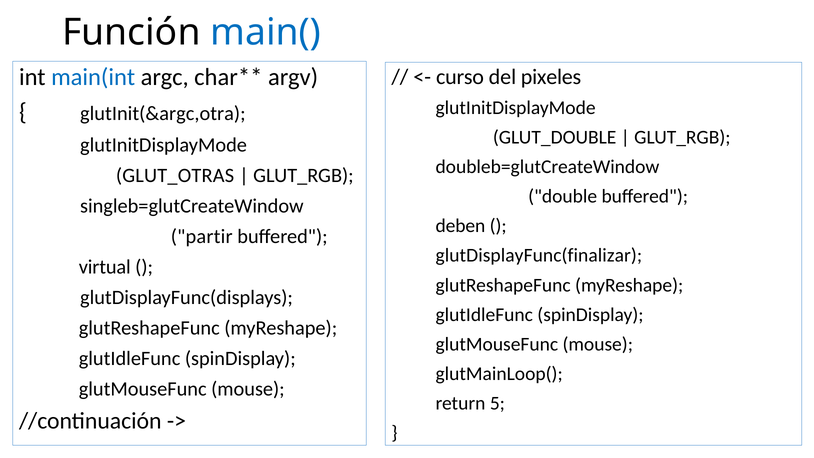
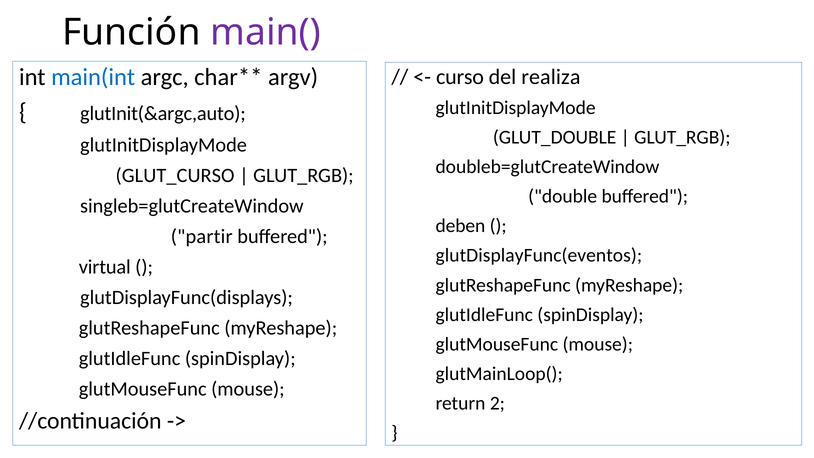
main( colour: blue -> purple (266, 32)
pixeles: pixeles -> realiza (551, 77)
glutInit(&argc,otra: glutInit(&argc,otra -> glutInit(&argc,auto (163, 114)
GLUT_OTRAS: GLUT_OTRAS -> GLUT_CURSO (175, 176)
glutDisplayFunc(finalizar: glutDisplayFunc(finalizar -> glutDisplayFunc(eventos (539, 255)
5: 5 -> 2 (497, 403)
